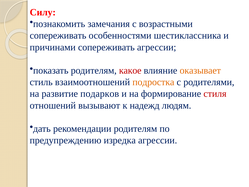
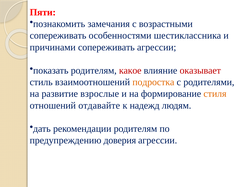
Силу: Силу -> Пяти (43, 12)
оказывает colour: orange -> red (200, 70)
подарков: подарков -> взрослые (100, 94)
стиля colour: red -> orange (215, 94)
вызывают: вызывают -> отдавайте (99, 105)
изредка: изредка -> доверия (120, 140)
